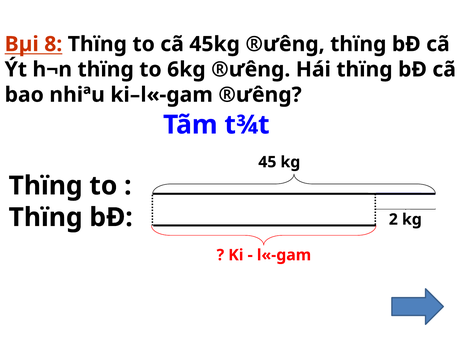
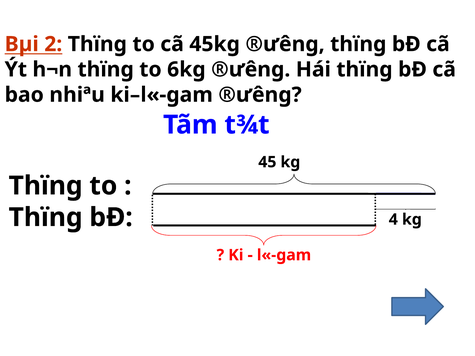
8: 8 -> 2 (53, 44)
2: 2 -> 4 (393, 220)
